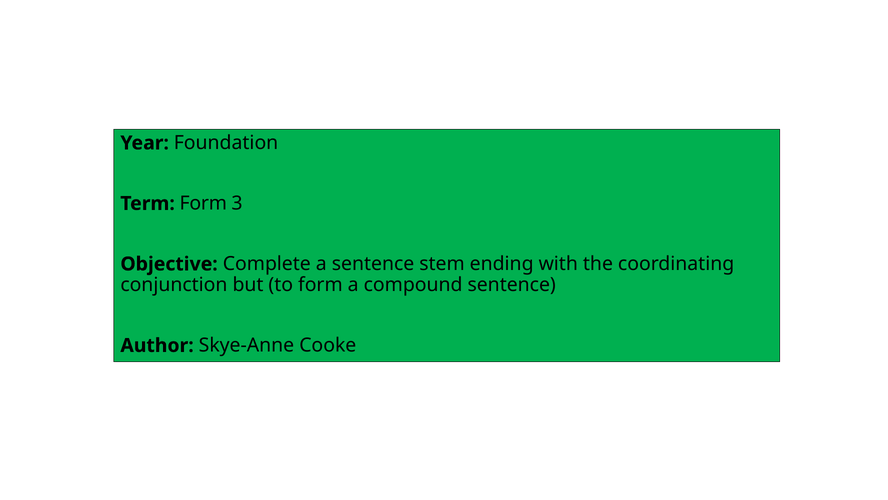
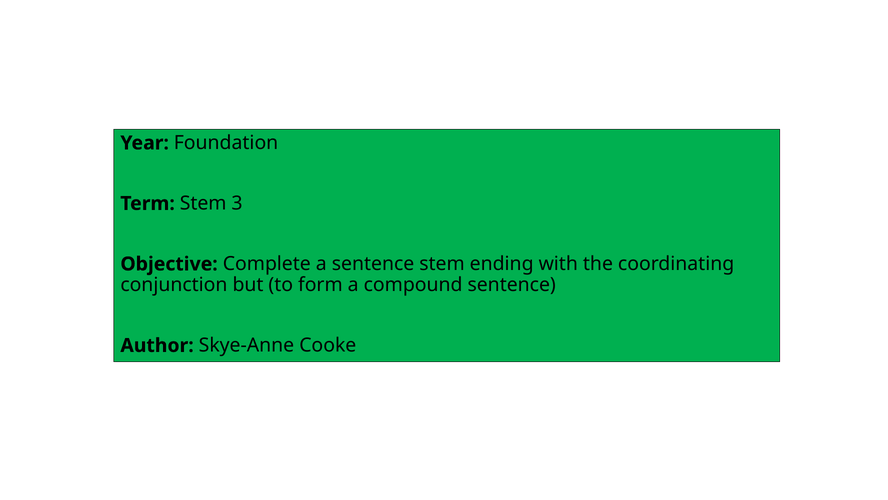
Term Form: Form -> Stem (203, 203)
